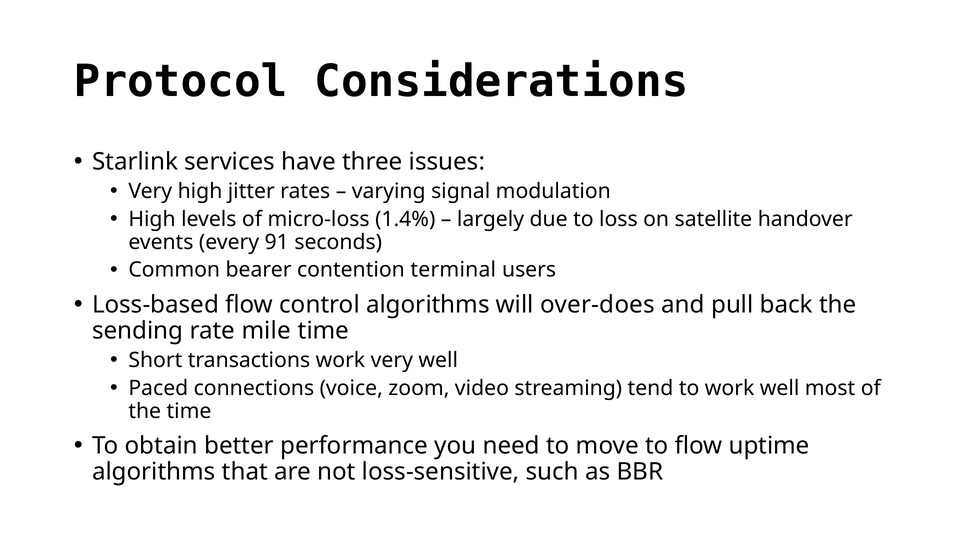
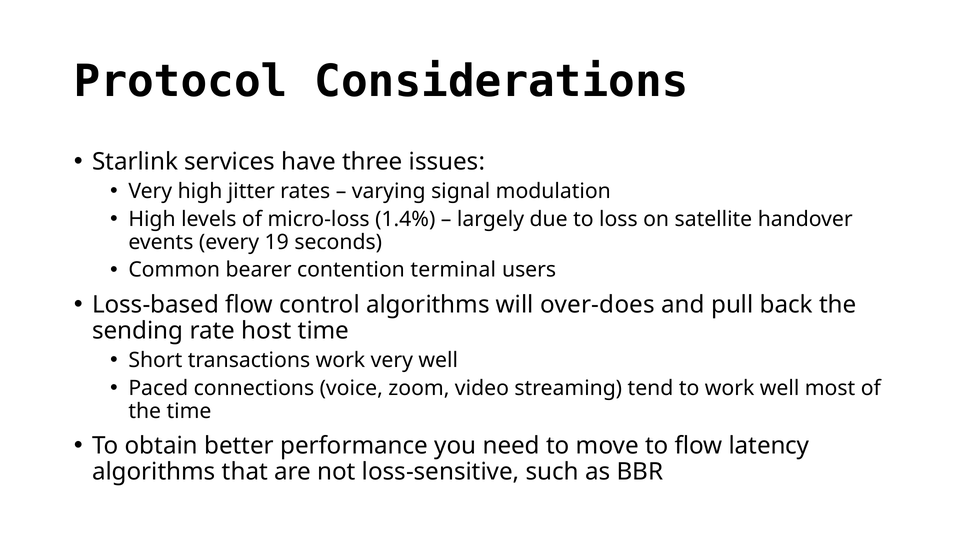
91: 91 -> 19 (277, 242)
mile: mile -> host (266, 331)
uptime: uptime -> latency (769, 446)
